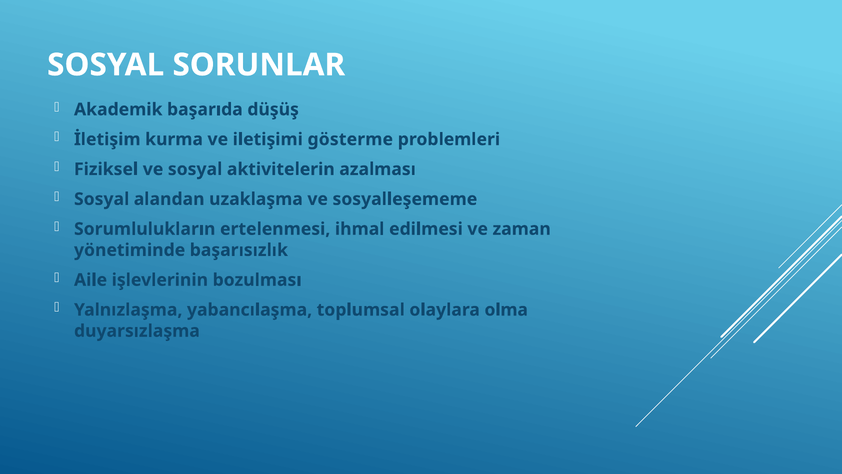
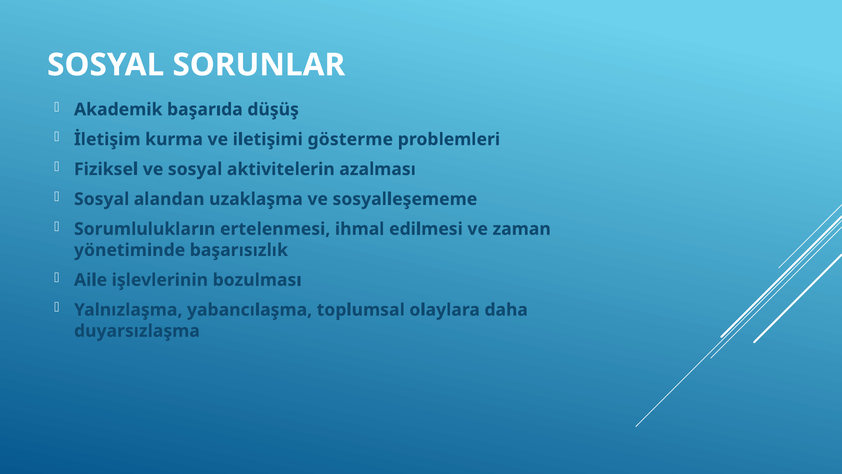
olma: olma -> daha (506, 310)
